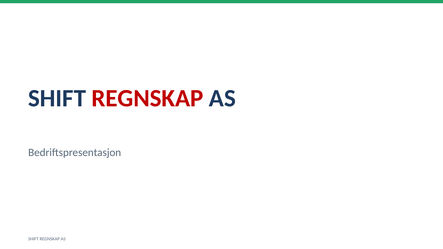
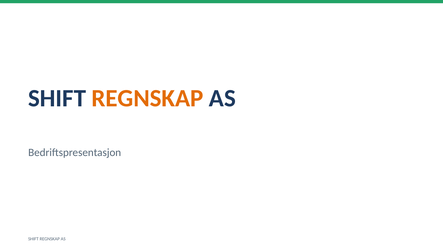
REGNSKAP colour: red -> orange (148, 98)
